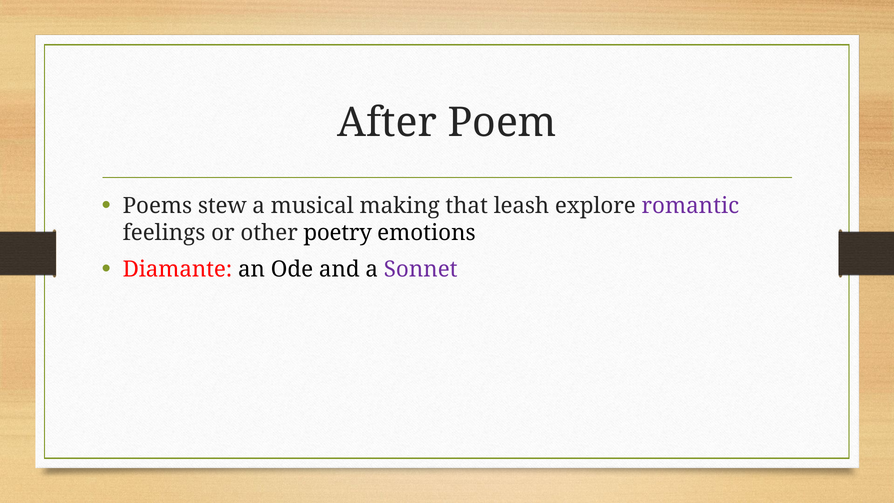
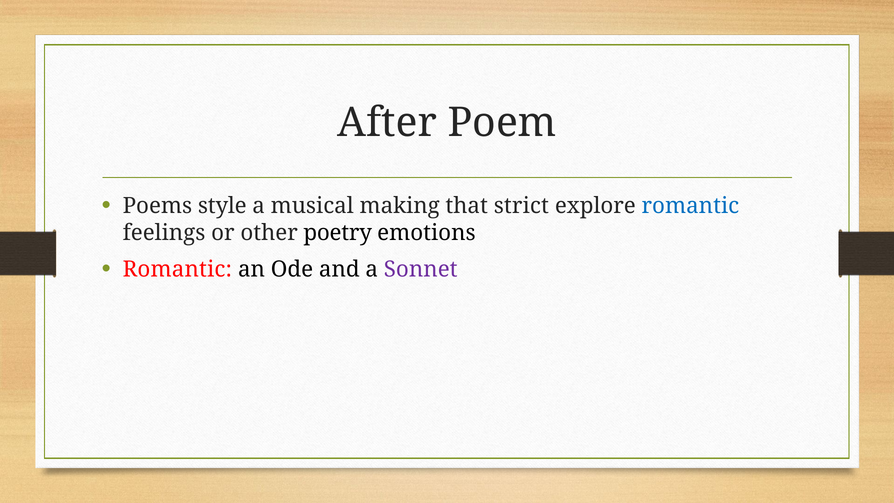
stew: stew -> style (222, 206)
leash: leash -> strict (521, 206)
romantic colour: purple -> blue (690, 206)
Diamante: Diamante -> Romantic (177, 270)
